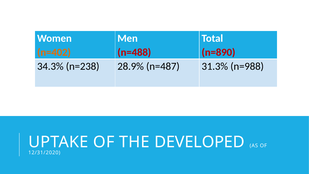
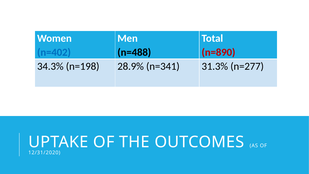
n=402 colour: orange -> blue (54, 52)
n=488 colour: red -> black (134, 52)
n=238: n=238 -> n=198 (83, 66)
n=487: n=487 -> n=341 (163, 66)
n=988: n=988 -> n=277 (247, 66)
DEVELOPED: DEVELOPED -> OUTCOMES (199, 142)
